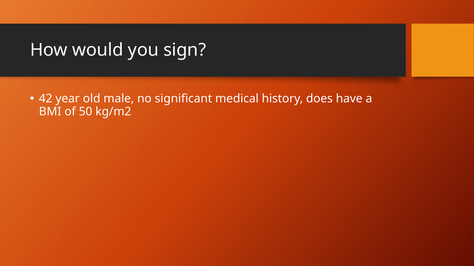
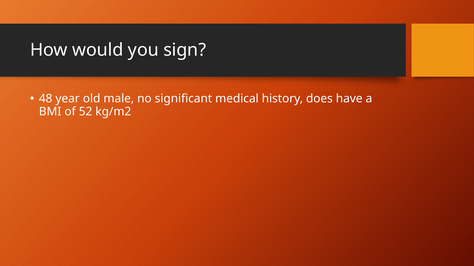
42: 42 -> 48 (46, 99)
50: 50 -> 52 (86, 112)
